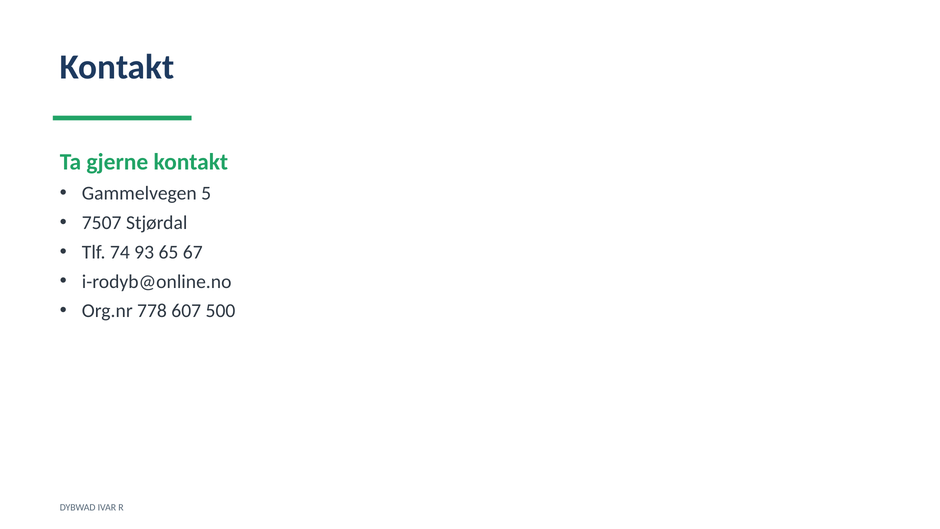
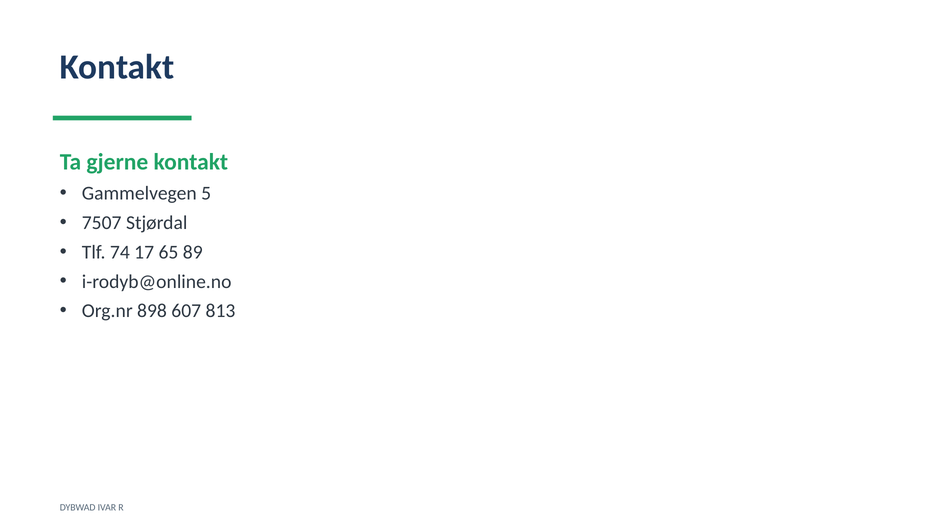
93: 93 -> 17 (144, 252)
67: 67 -> 89 (193, 252)
778: 778 -> 898 (152, 311)
500: 500 -> 813 (220, 311)
